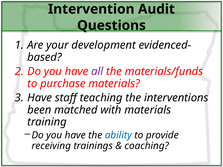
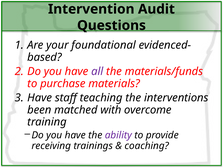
development: development -> foundational (104, 45)
with materials: materials -> overcome (148, 110)
ability colour: blue -> purple (118, 135)
